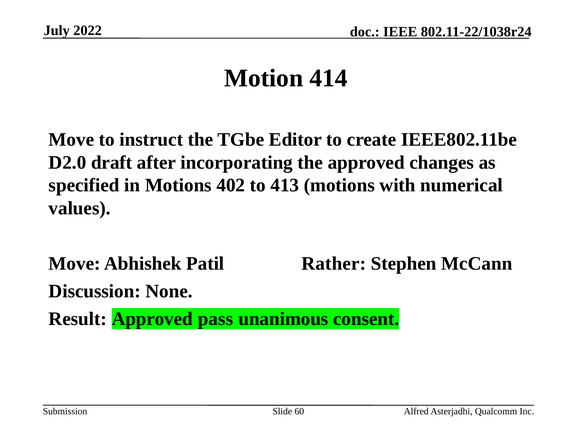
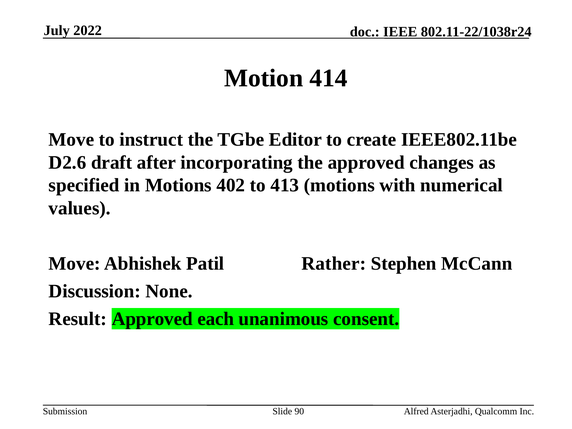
D2.0: D2.0 -> D2.6 (67, 162)
pass: pass -> each (216, 319)
60: 60 -> 90 (299, 411)
